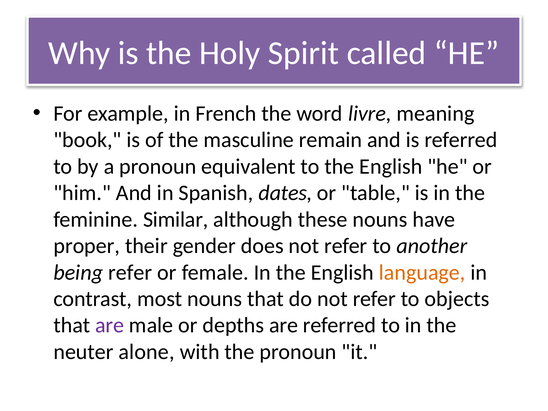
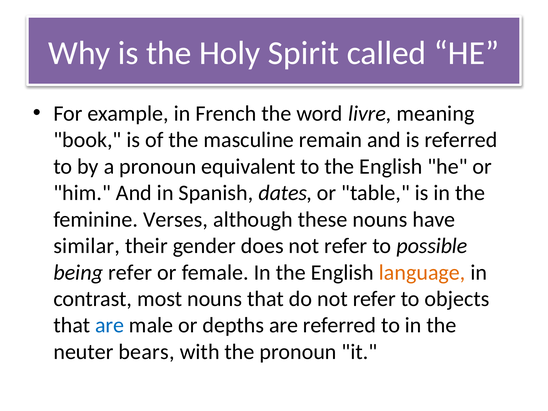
Similar: Similar -> Verses (176, 219)
proper: proper -> similar (87, 246)
another: another -> possible (432, 246)
are colour: purple -> blue (110, 325)
alone: alone -> bears (146, 352)
